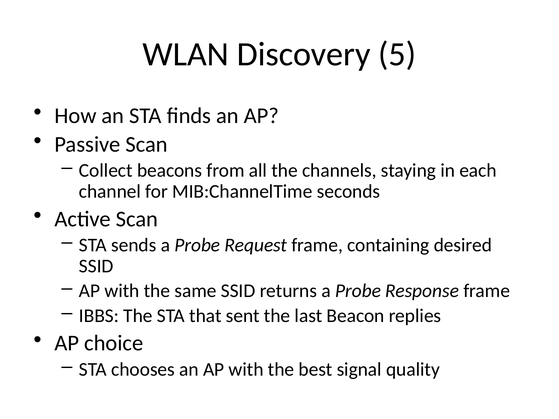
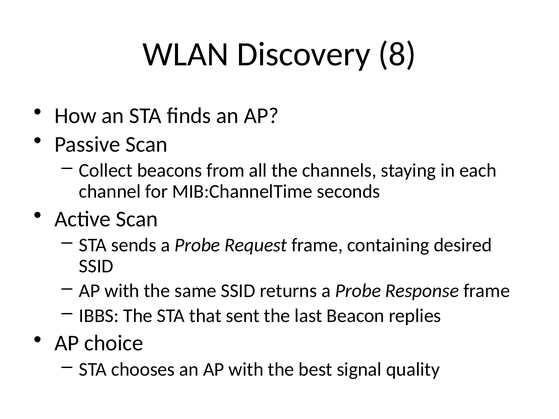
5: 5 -> 8 (397, 54)
